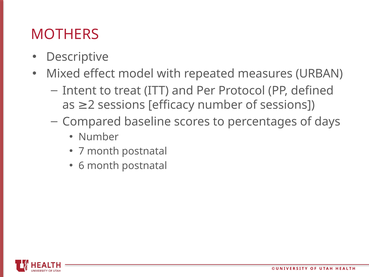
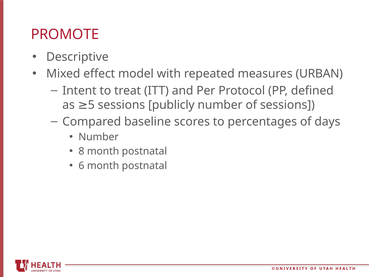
MOTHERS: MOTHERS -> PROMOTE (65, 34)
2: 2 -> 5 (91, 105)
efficacy: efficacy -> publicly (171, 105)
7: 7 -> 8 (81, 151)
